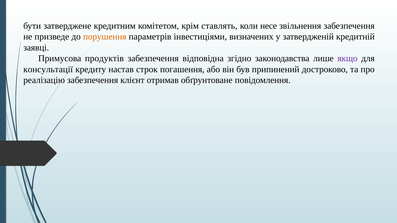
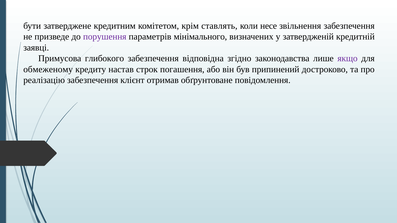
порушення colour: orange -> purple (105, 37)
інвестиціями: інвестиціями -> мінімального (200, 37)
продуктів: продуктів -> глибокого (104, 59)
консультації: консультації -> обмеженому (48, 69)
